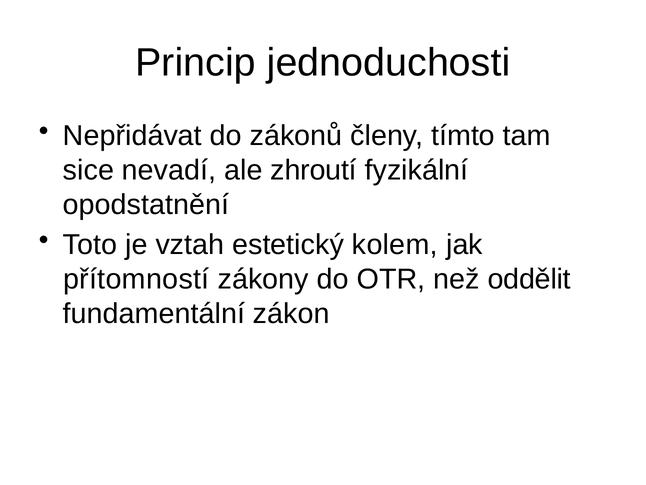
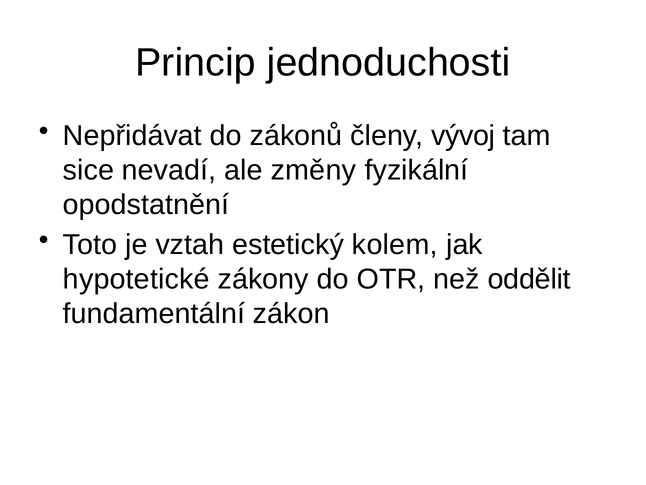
tímto: tímto -> vývoj (463, 136)
zhroutí: zhroutí -> změny (313, 170)
přítomností: přítomností -> hypotetické (136, 279)
